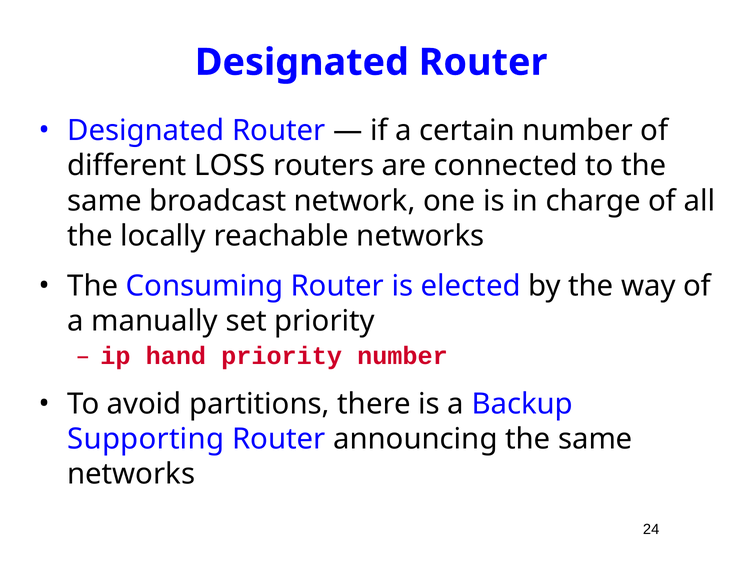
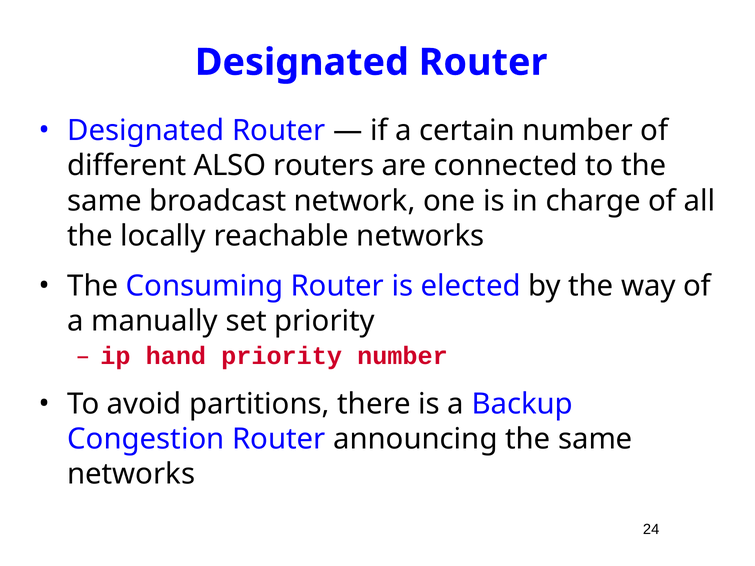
LOSS: LOSS -> ALSO (230, 166)
Supporting: Supporting -> Congestion (146, 439)
